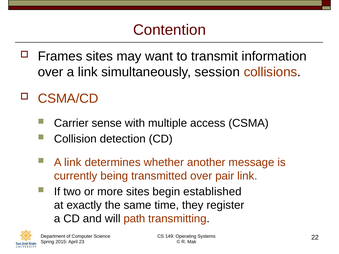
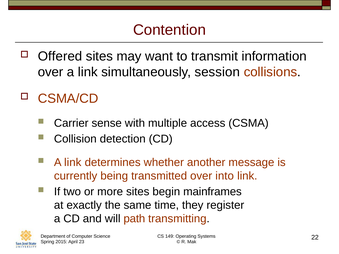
Frames: Frames -> Offered (60, 56)
pair: pair -> into (225, 176)
established: established -> mainframes (212, 192)
